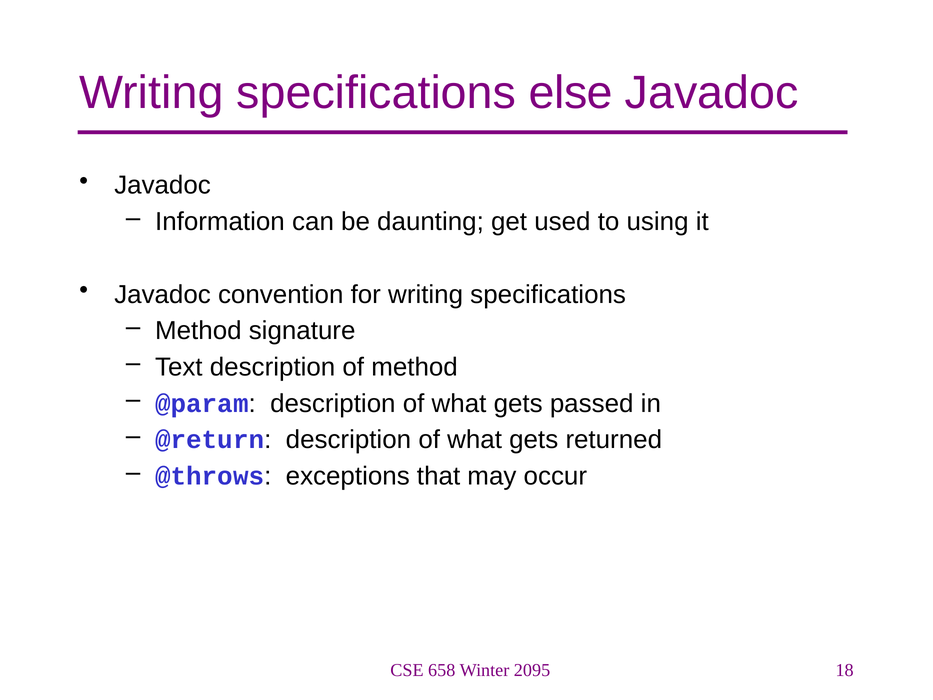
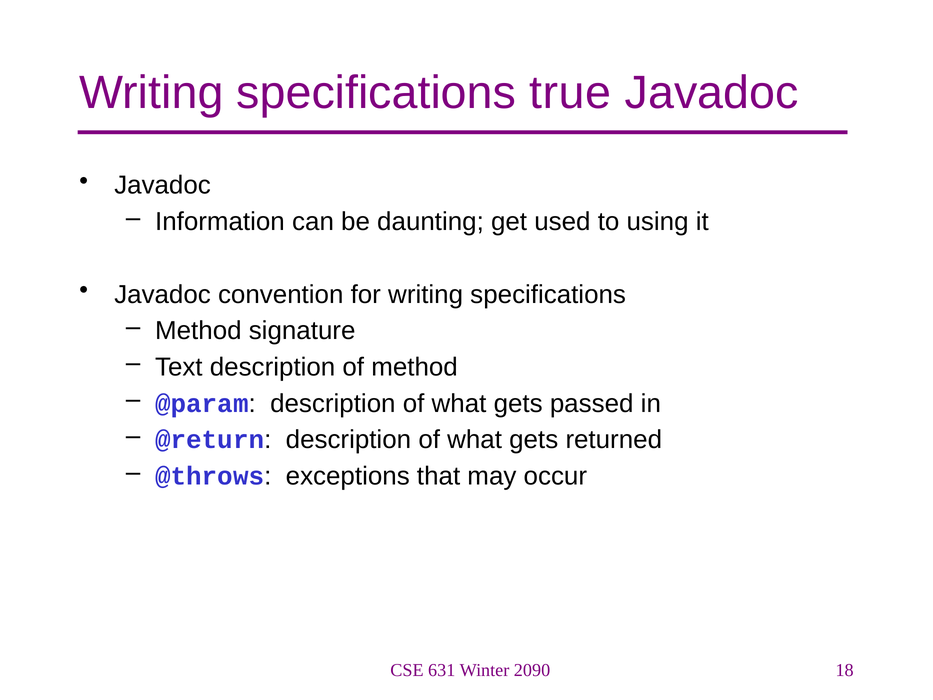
else: else -> true (570, 93)
658: 658 -> 631 (442, 670)
2095: 2095 -> 2090 (532, 670)
